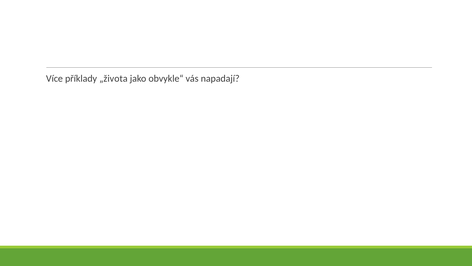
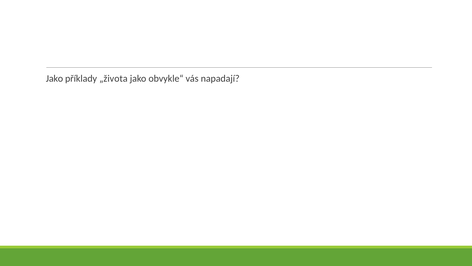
Více: Více -> Jako (54, 78)
